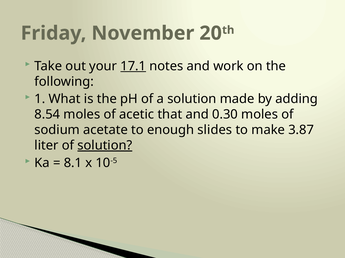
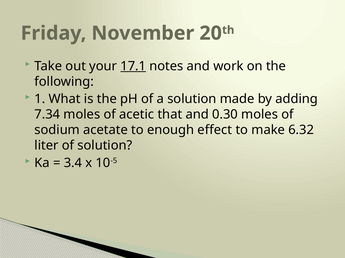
8.54: 8.54 -> 7.34 (47, 115)
slides: slides -> effect (215, 130)
3.87: 3.87 -> 6.32 (301, 130)
solution underline: present -> none (105, 146)
8.1: 8.1 -> 3.4 (73, 163)
